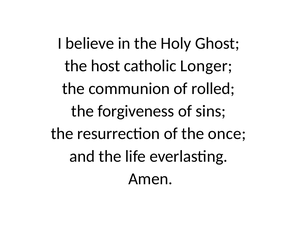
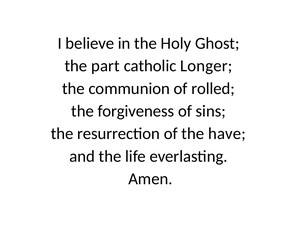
host: host -> part (105, 66)
once: once -> have (227, 134)
